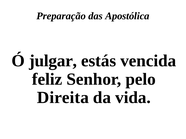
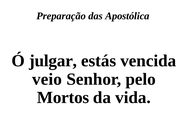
feliz: feliz -> veio (47, 79)
Direita: Direita -> Mortos (63, 98)
